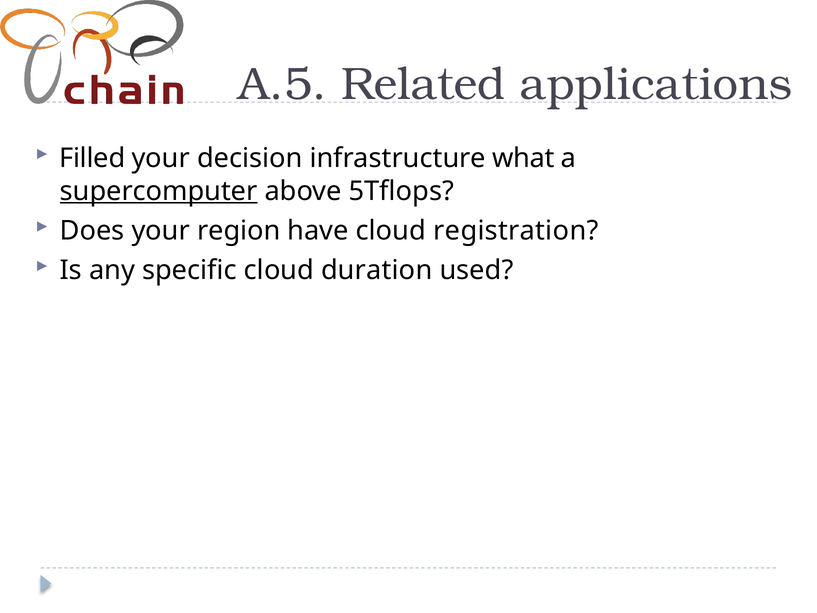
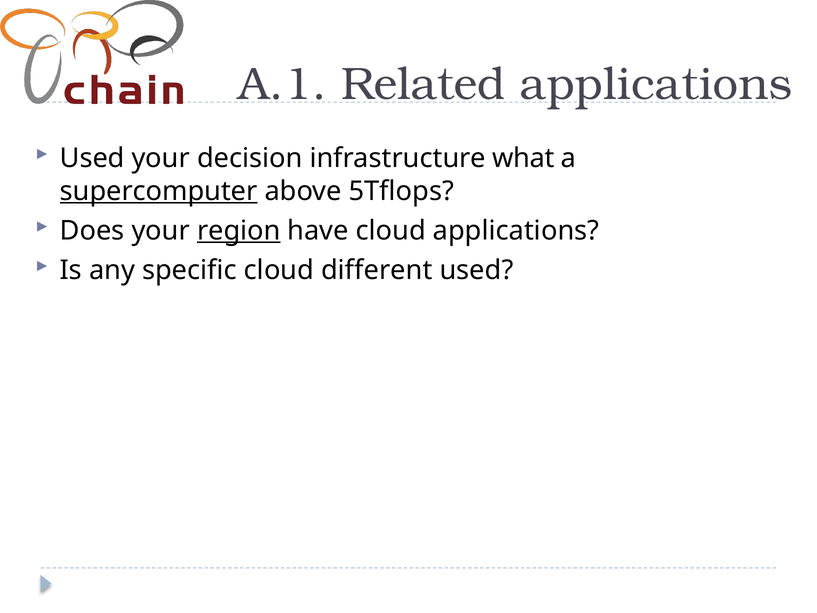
A.5: A.5 -> A.1 (283, 84)
Filled: Filled -> Used (92, 158)
region underline: none -> present (239, 231)
cloud registration: registration -> applications (516, 231)
duration: duration -> different (377, 270)
